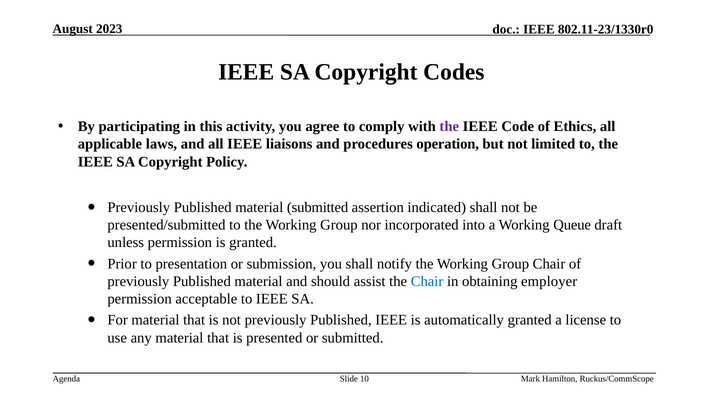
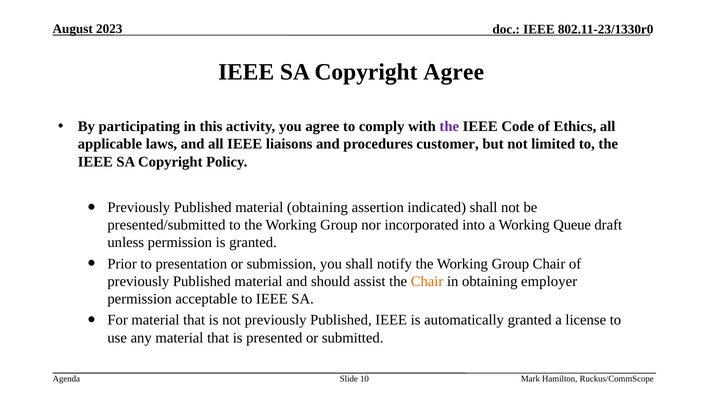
Copyright Codes: Codes -> Agree (454, 72)
operation: operation -> customer (448, 144)
material submitted: submitted -> obtaining (317, 208)
Chair colour: blue -> orange (427, 282)
